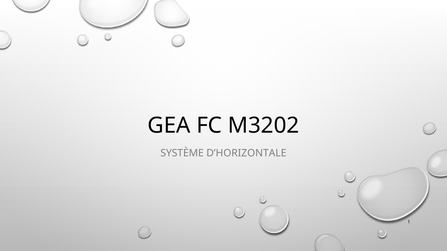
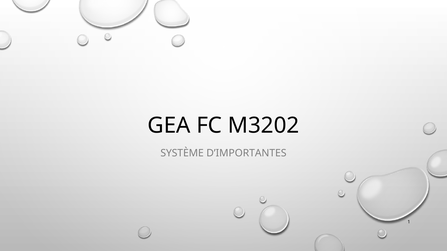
D’HORIZONTALE: D’HORIZONTALE -> D’IMPORTANTES (246, 153)
